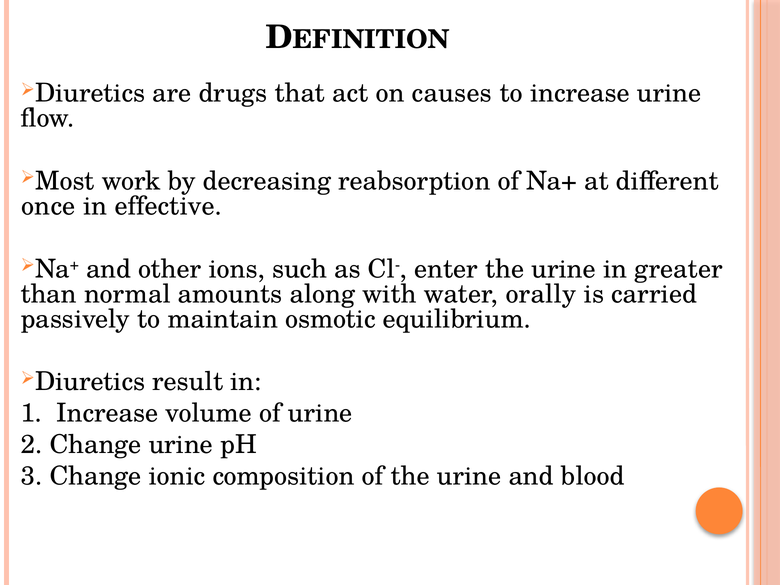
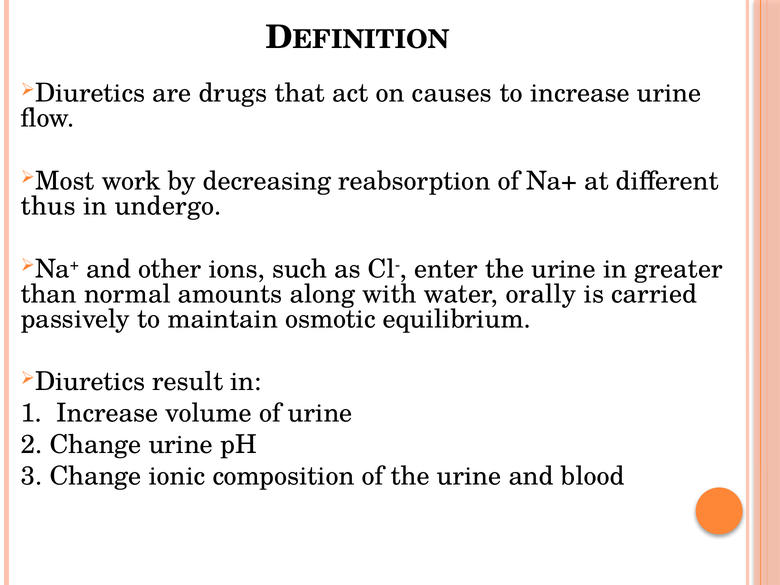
once: once -> thus (48, 206)
effective: effective -> undergo (168, 206)
